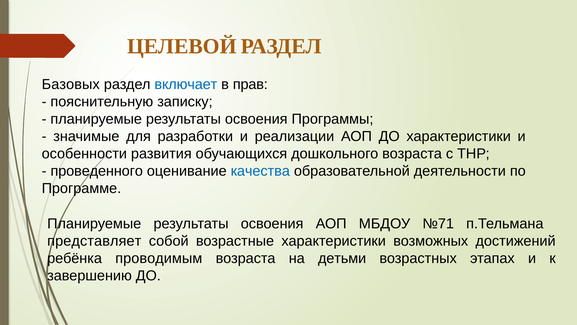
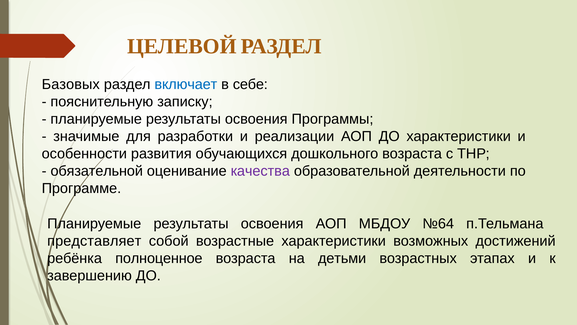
прав: прав -> себе (250, 84)
проведенного: проведенного -> обязательной (97, 171)
качества colour: blue -> purple (260, 171)
№71: №71 -> №64 (438, 223)
проводимым: проводимым -> полноценное (159, 258)
